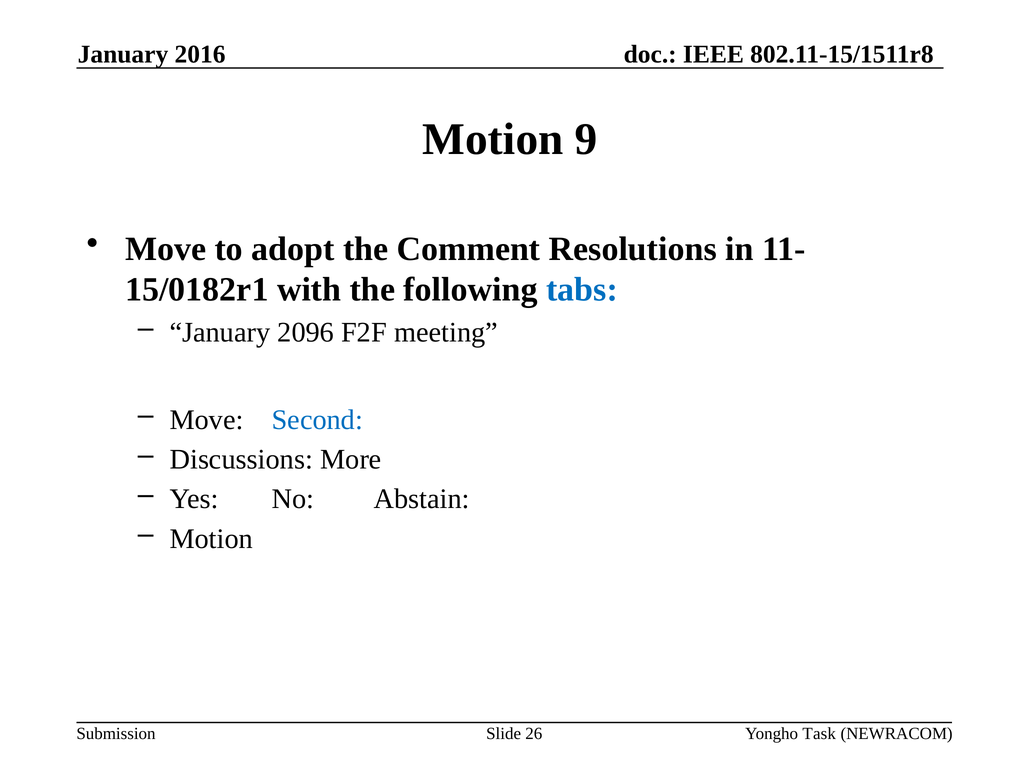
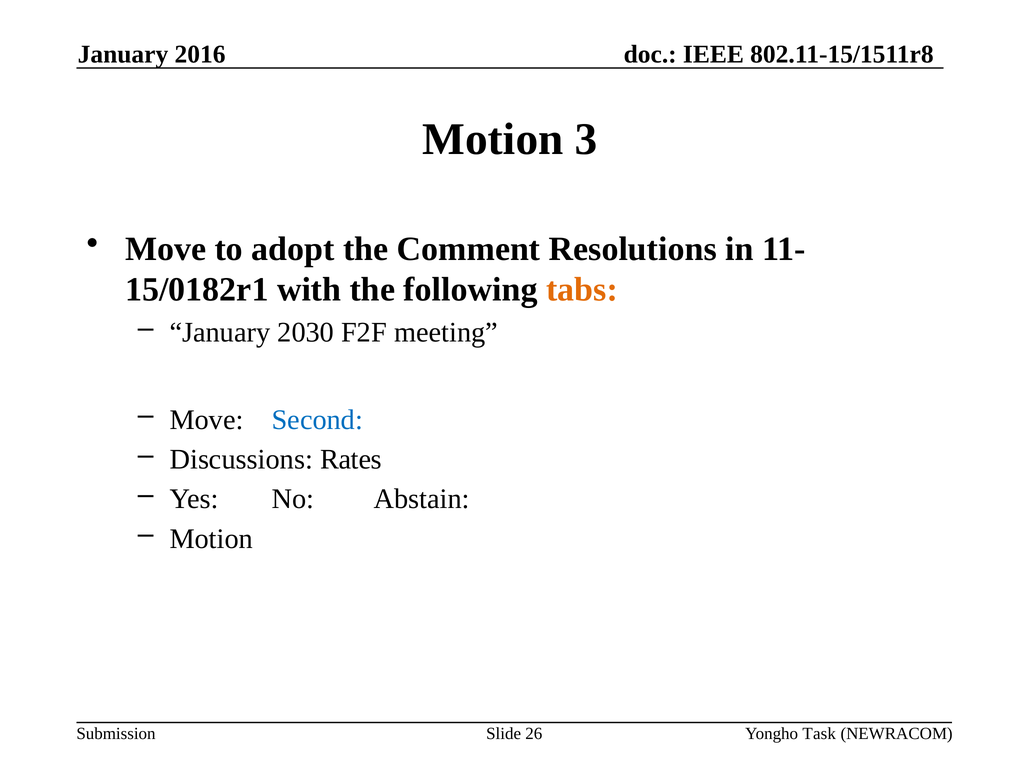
9: 9 -> 3 (586, 139)
tabs colour: blue -> orange (582, 290)
2096: 2096 -> 2030 (306, 332)
More: More -> Rates (351, 459)
